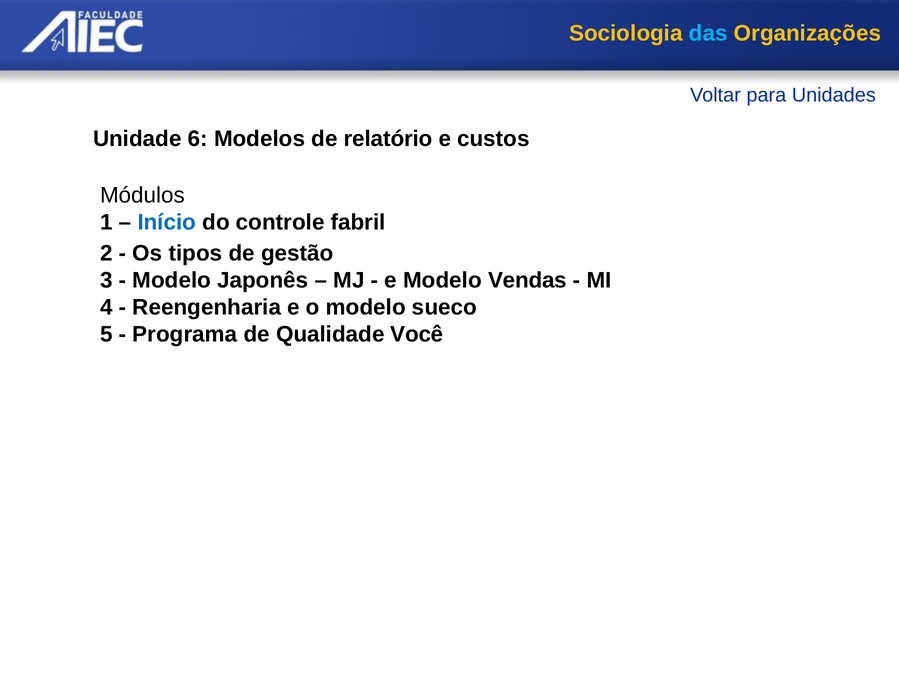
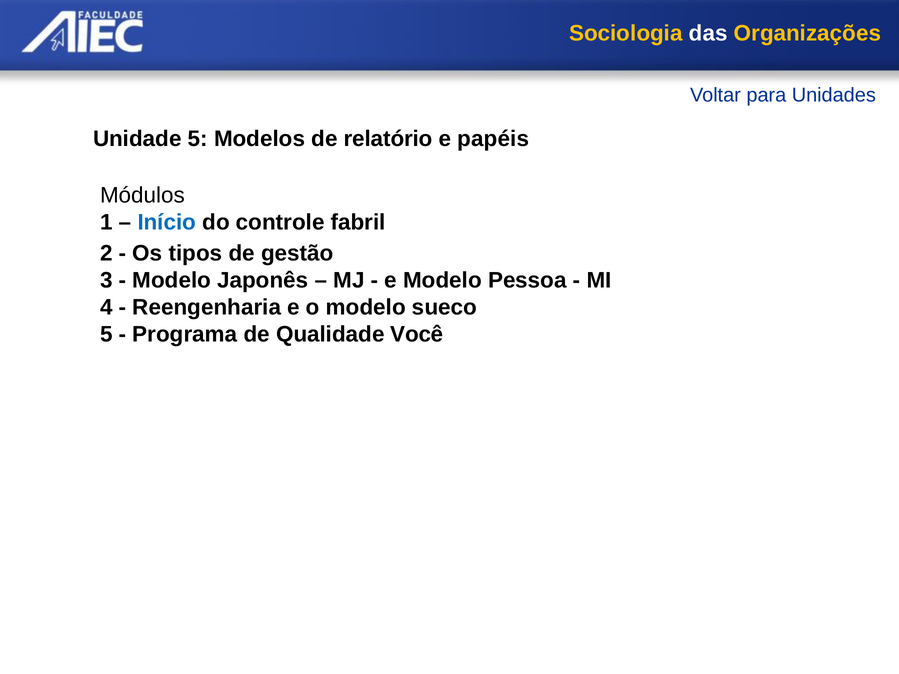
das colour: light blue -> white (708, 33)
Unidade 6: 6 -> 5 (198, 139)
custos: custos -> papéis (493, 139)
Vendas: Vendas -> Pessoa (527, 280)
